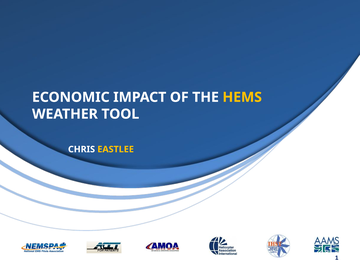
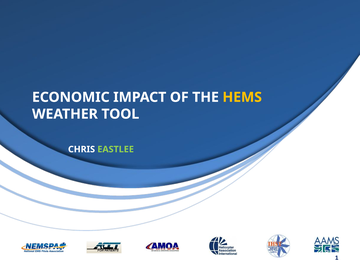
EASTLEE colour: yellow -> light green (116, 149)
